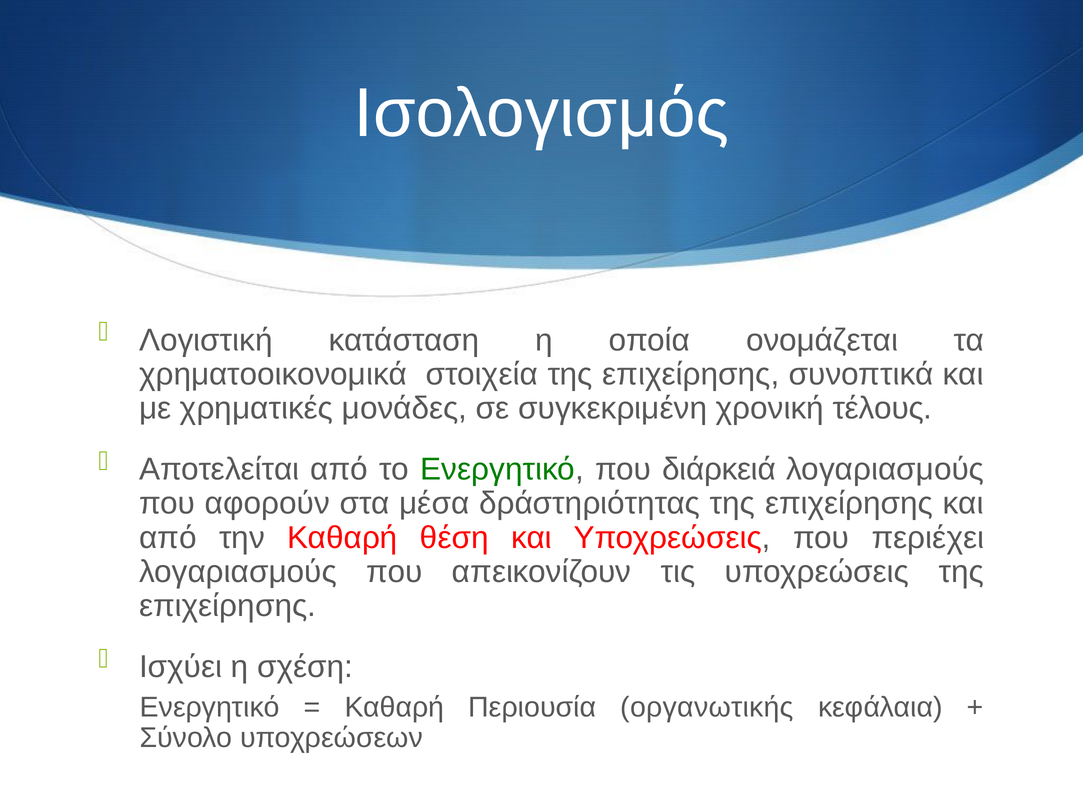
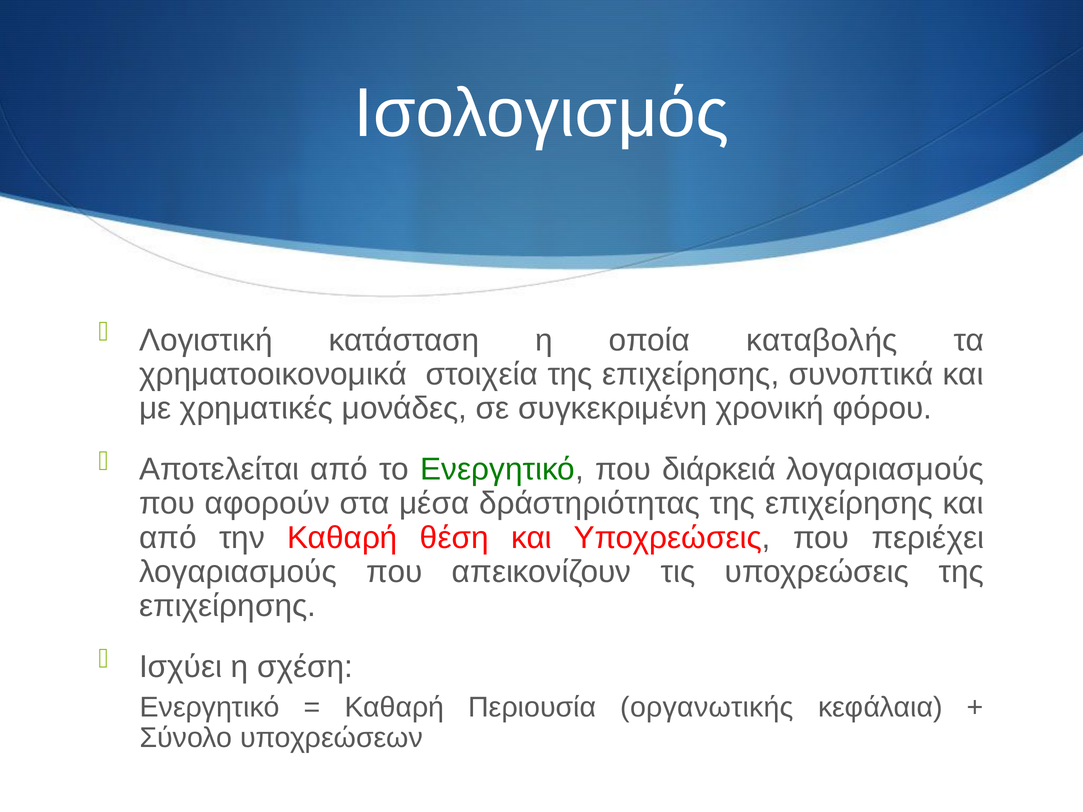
ονομάζεται: ονομάζεται -> καταβολής (822, 340)
τέλους: τέλους -> φόρου (882, 408)
